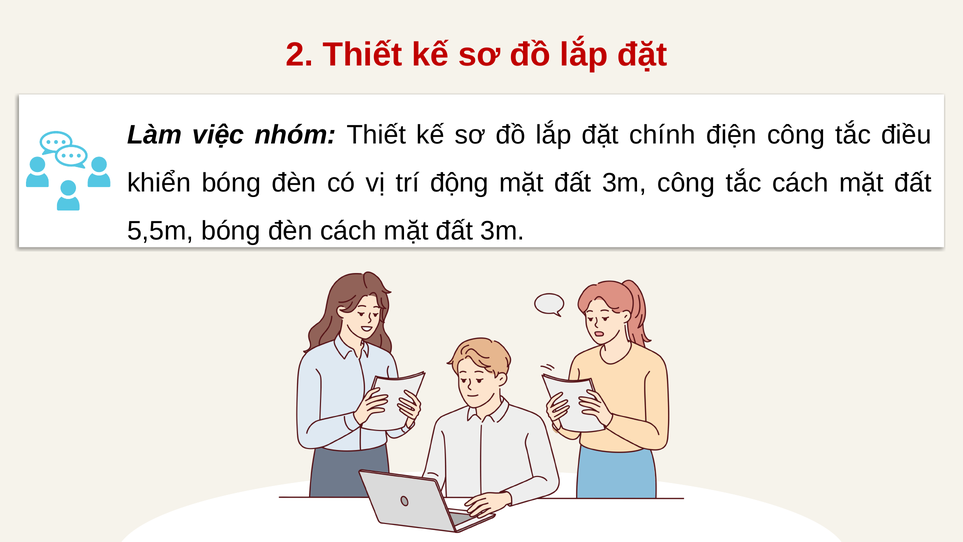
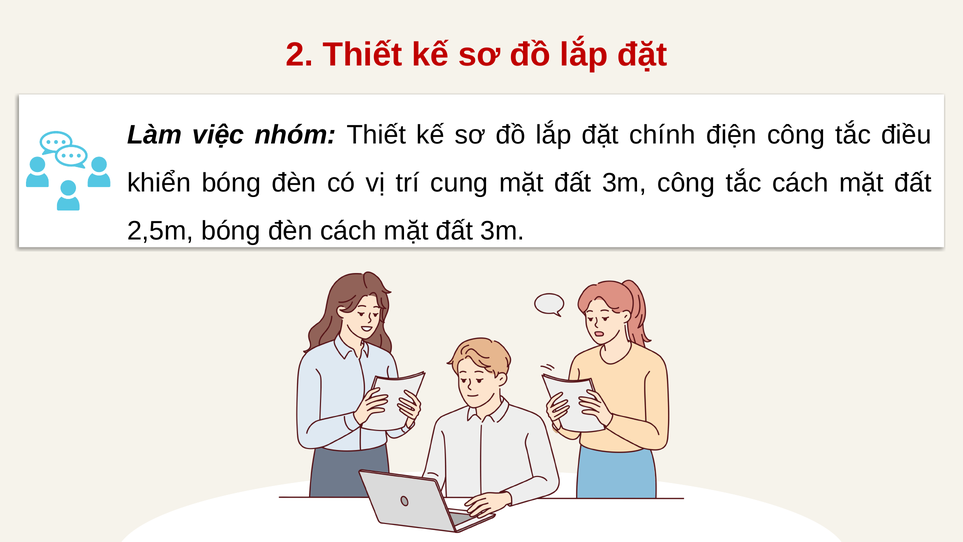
động: động -> cung (459, 183)
5,5m: 5,5m -> 2,5m (160, 231)
